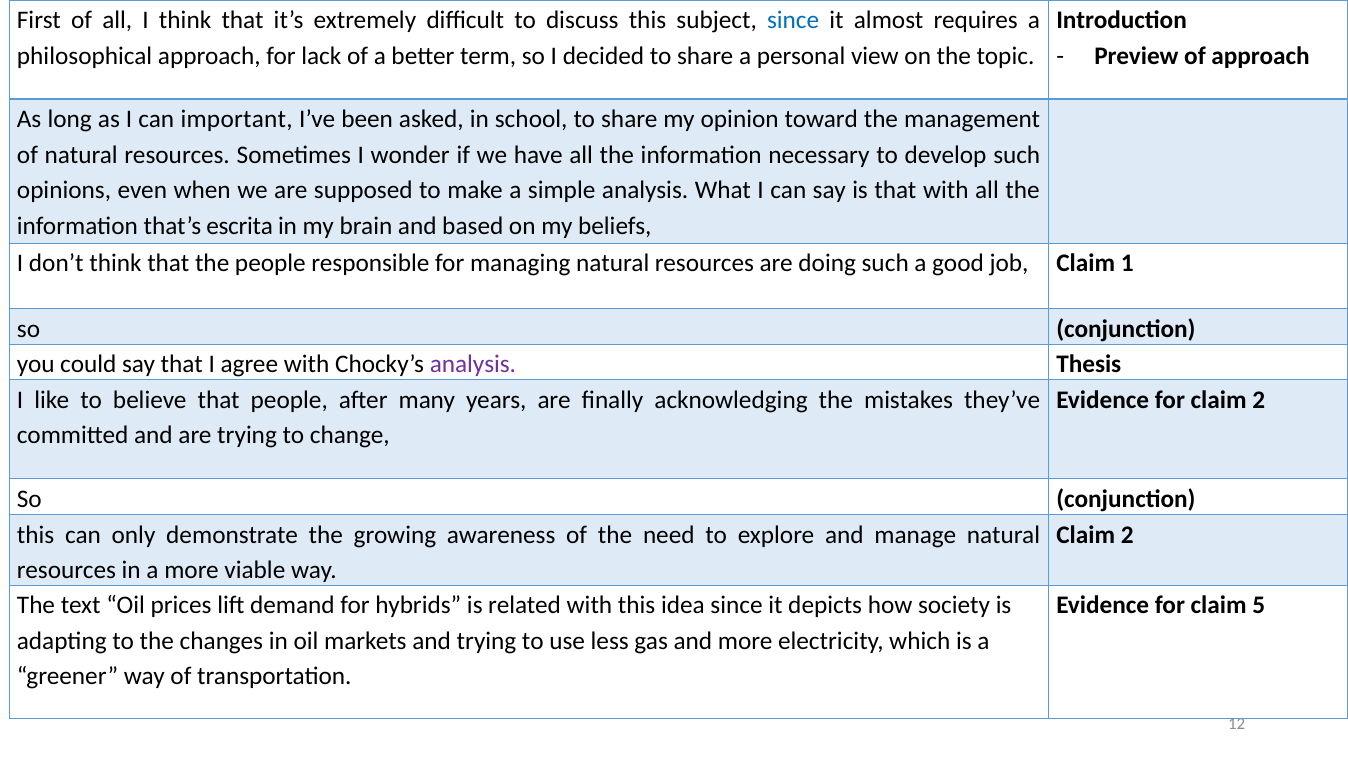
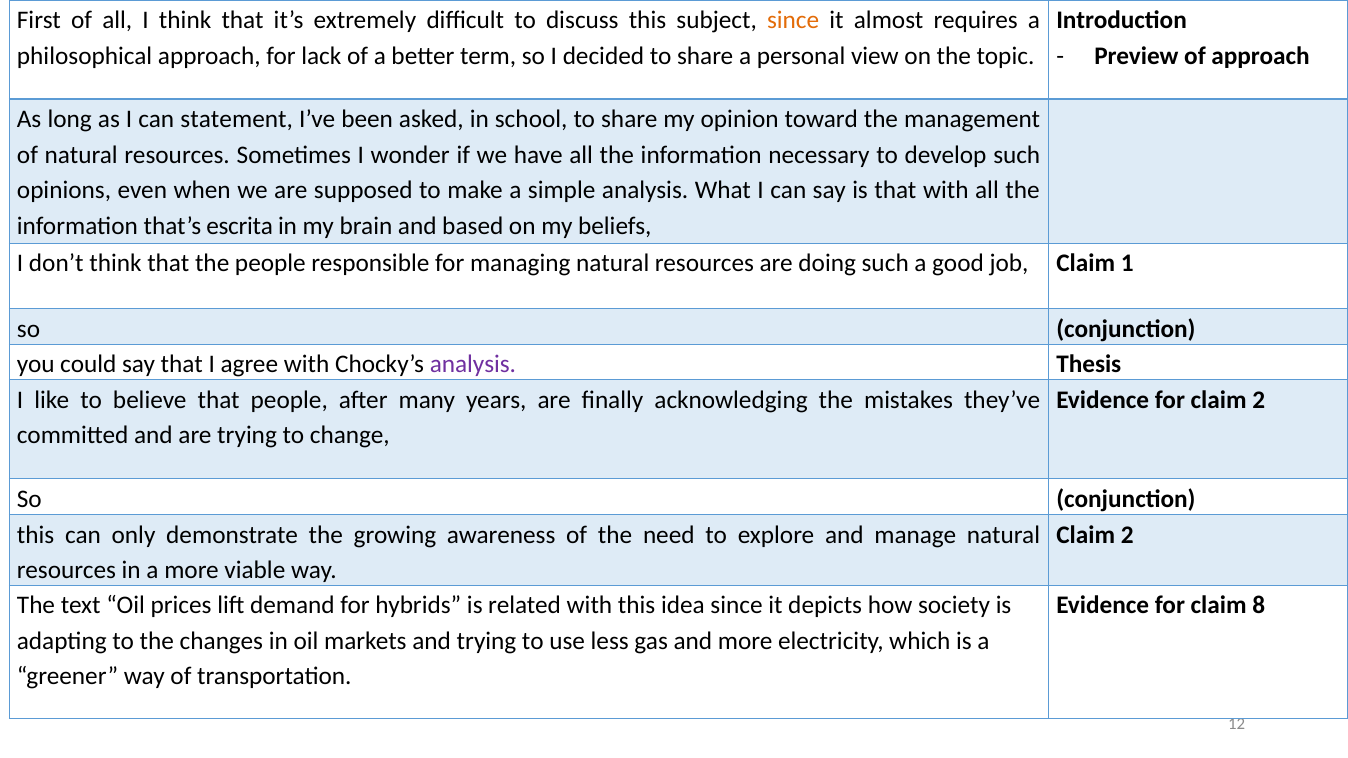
since colour: blue -> orange (793, 20)
important: important -> statement (237, 120)
5: 5 -> 8 (1259, 606)
